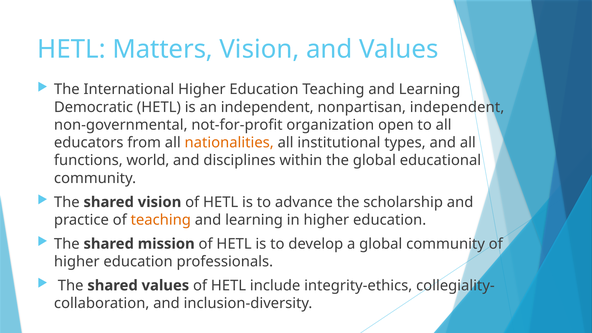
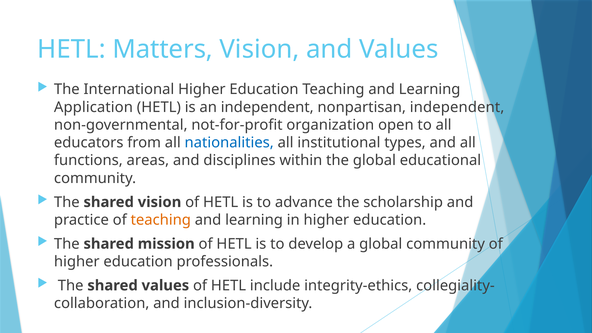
Democratic: Democratic -> Application (93, 107)
nationalities colour: orange -> blue (229, 143)
world: world -> areas (148, 160)
